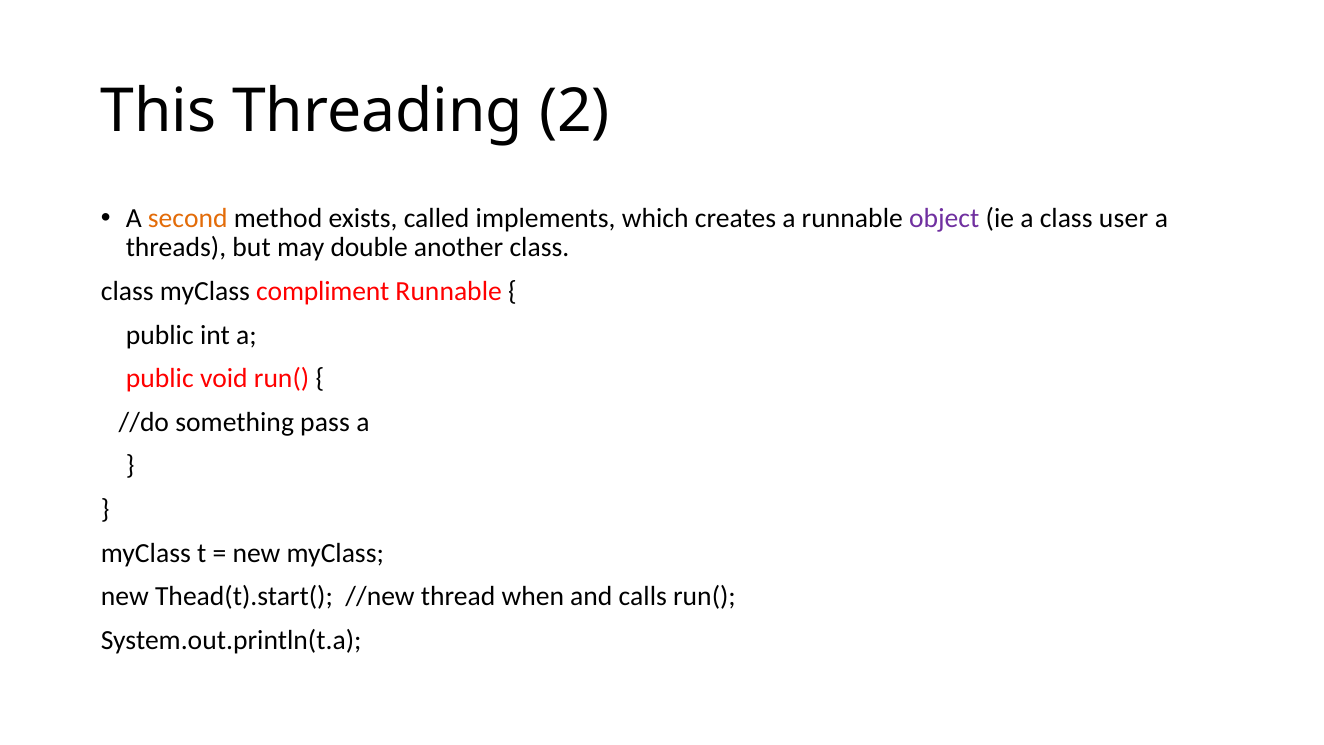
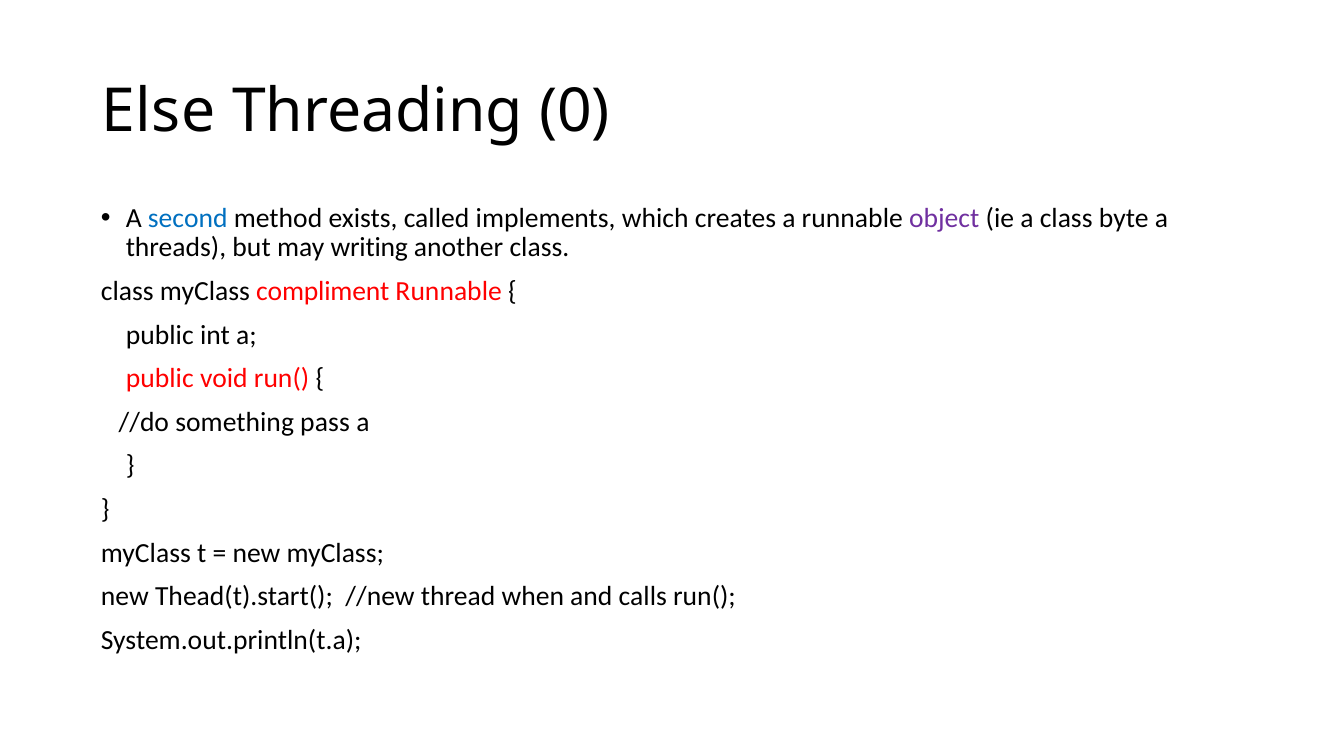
This: This -> Else (158, 111)
2: 2 -> 0 (575, 111)
second colour: orange -> blue (188, 218)
user: user -> byte (1124, 218)
double: double -> writing (369, 248)
